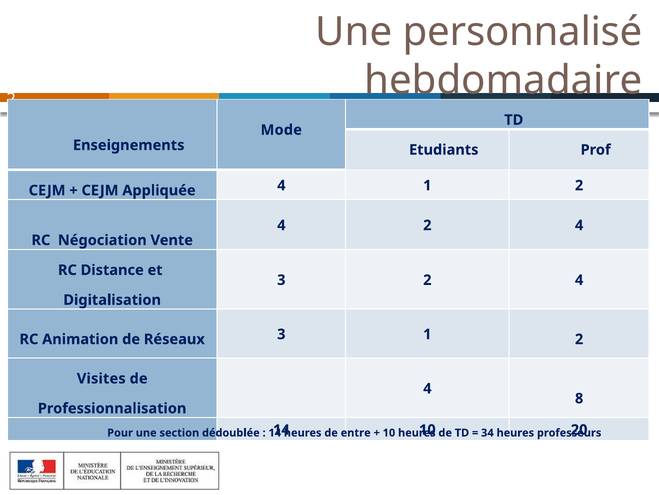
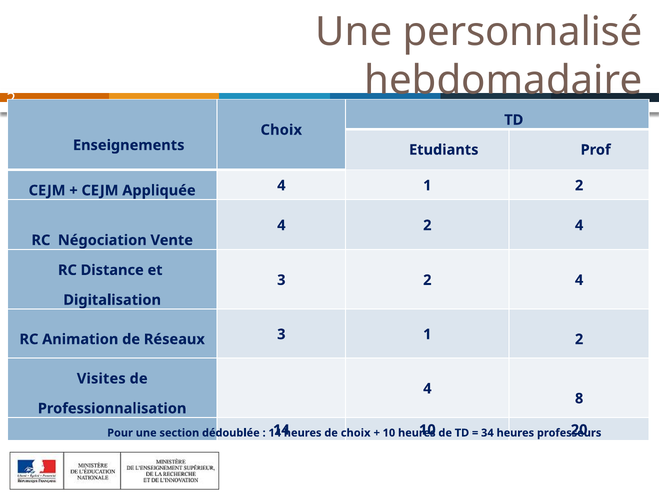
Mode: Mode -> Choix (281, 130)
de entre: entre -> choix (356, 432)
